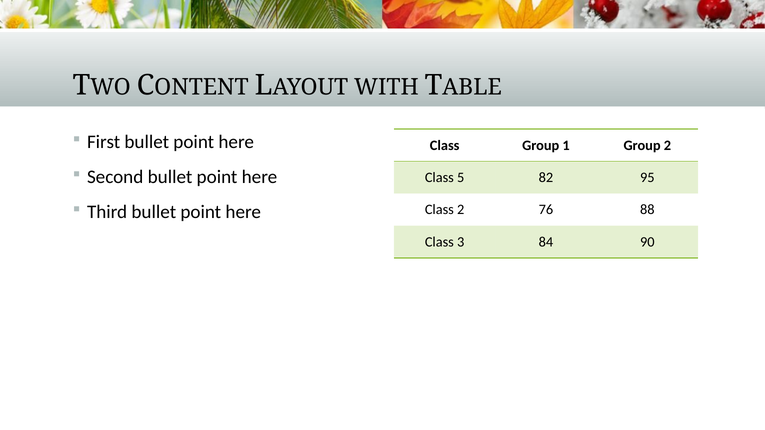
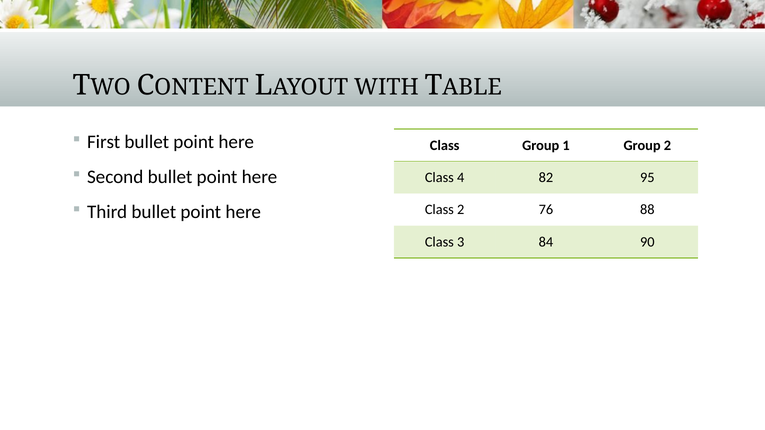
5: 5 -> 4 (461, 178)
